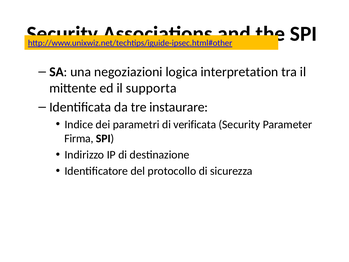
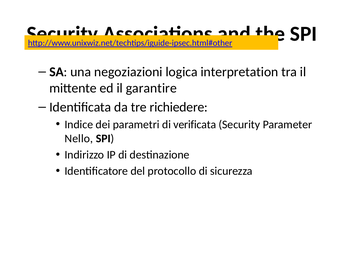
supporta: supporta -> garantire (151, 88)
instaurare: instaurare -> richiedere (179, 107)
Firma: Firma -> Nello (79, 138)
